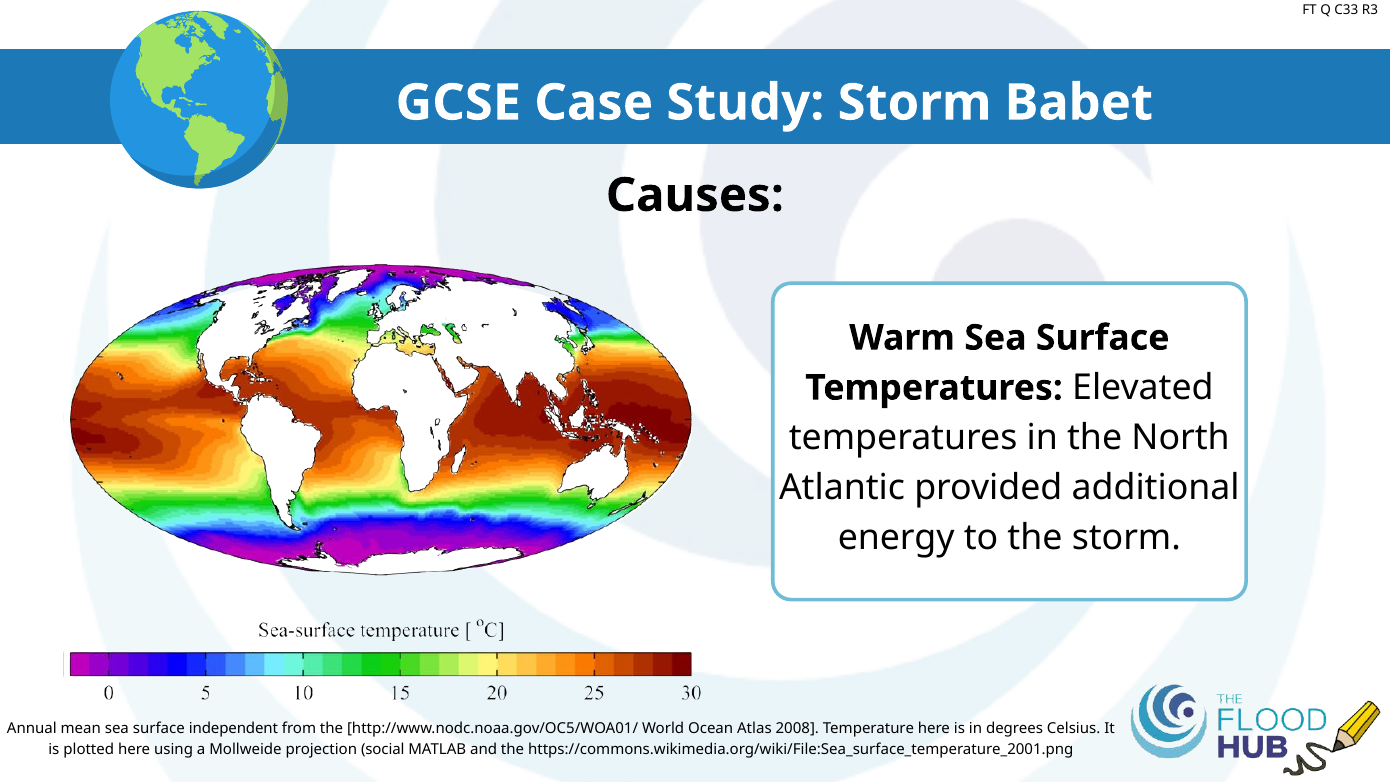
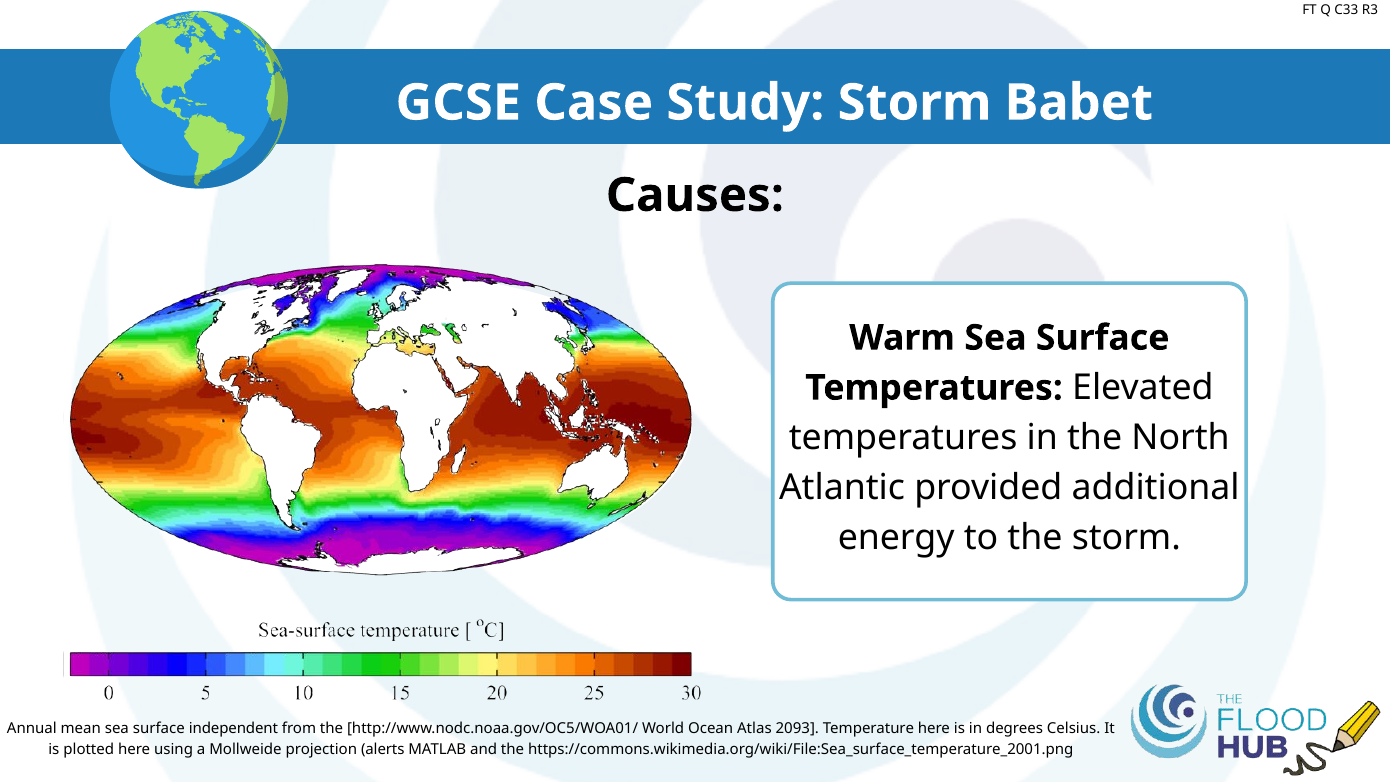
2008: 2008 -> 2093 (797, 729)
social: social -> alerts (383, 750)
